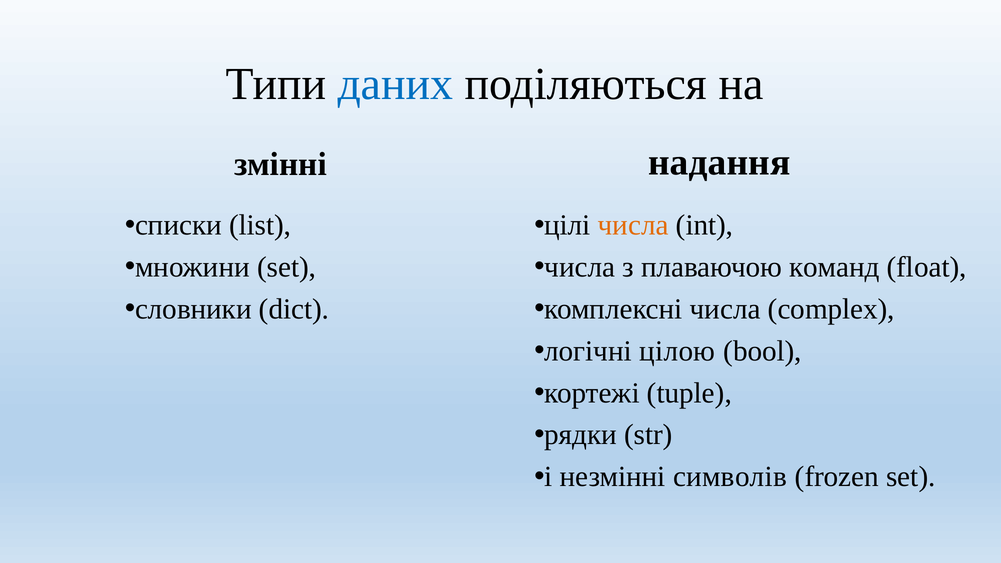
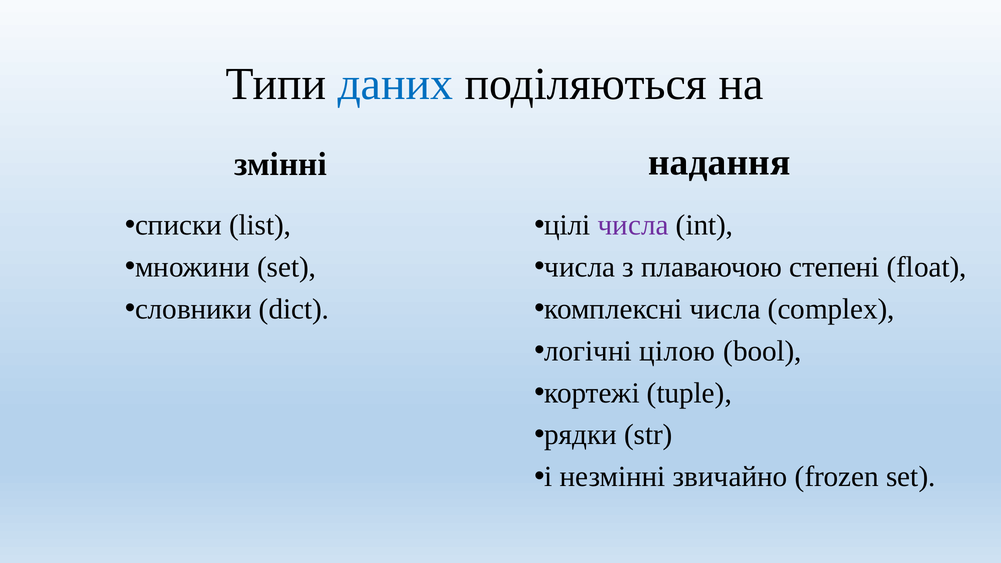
числа colour: orange -> purple (633, 225)
команд: команд -> степені (834, 267)
символів: символів -> звичайно (730, 477)
